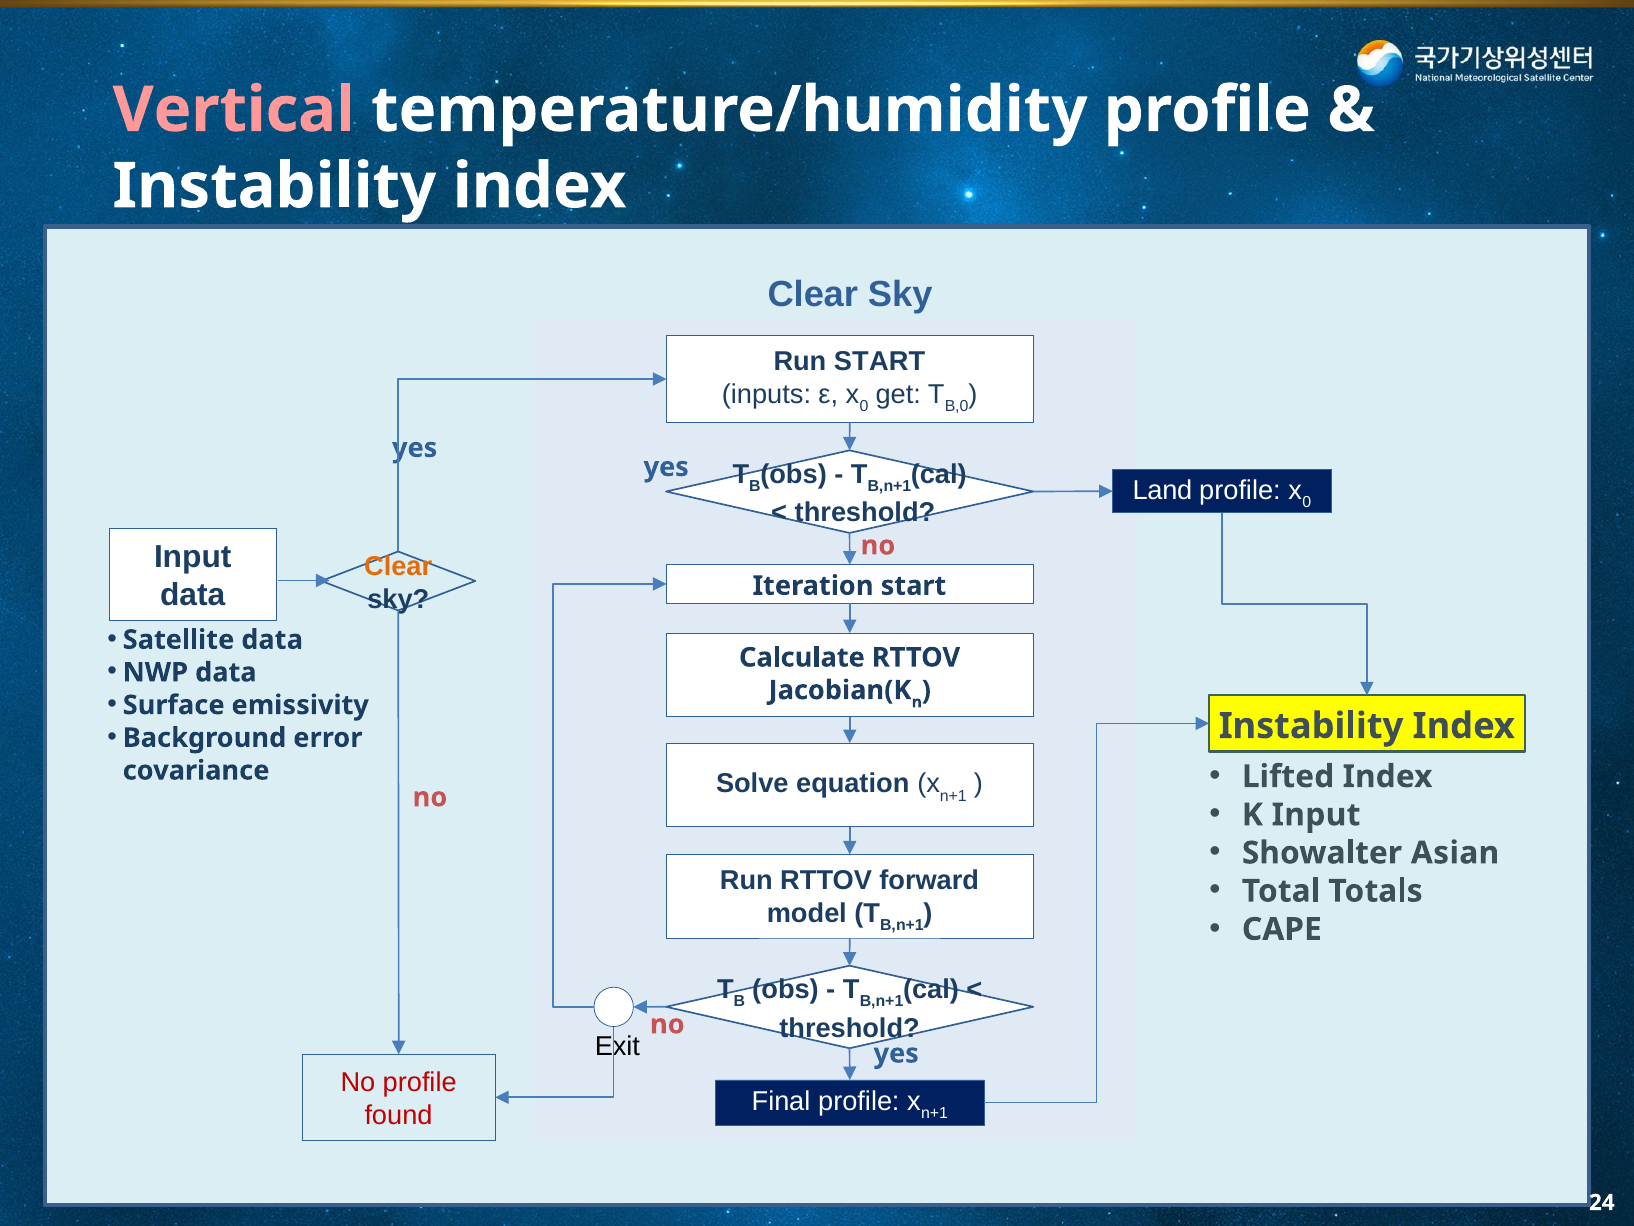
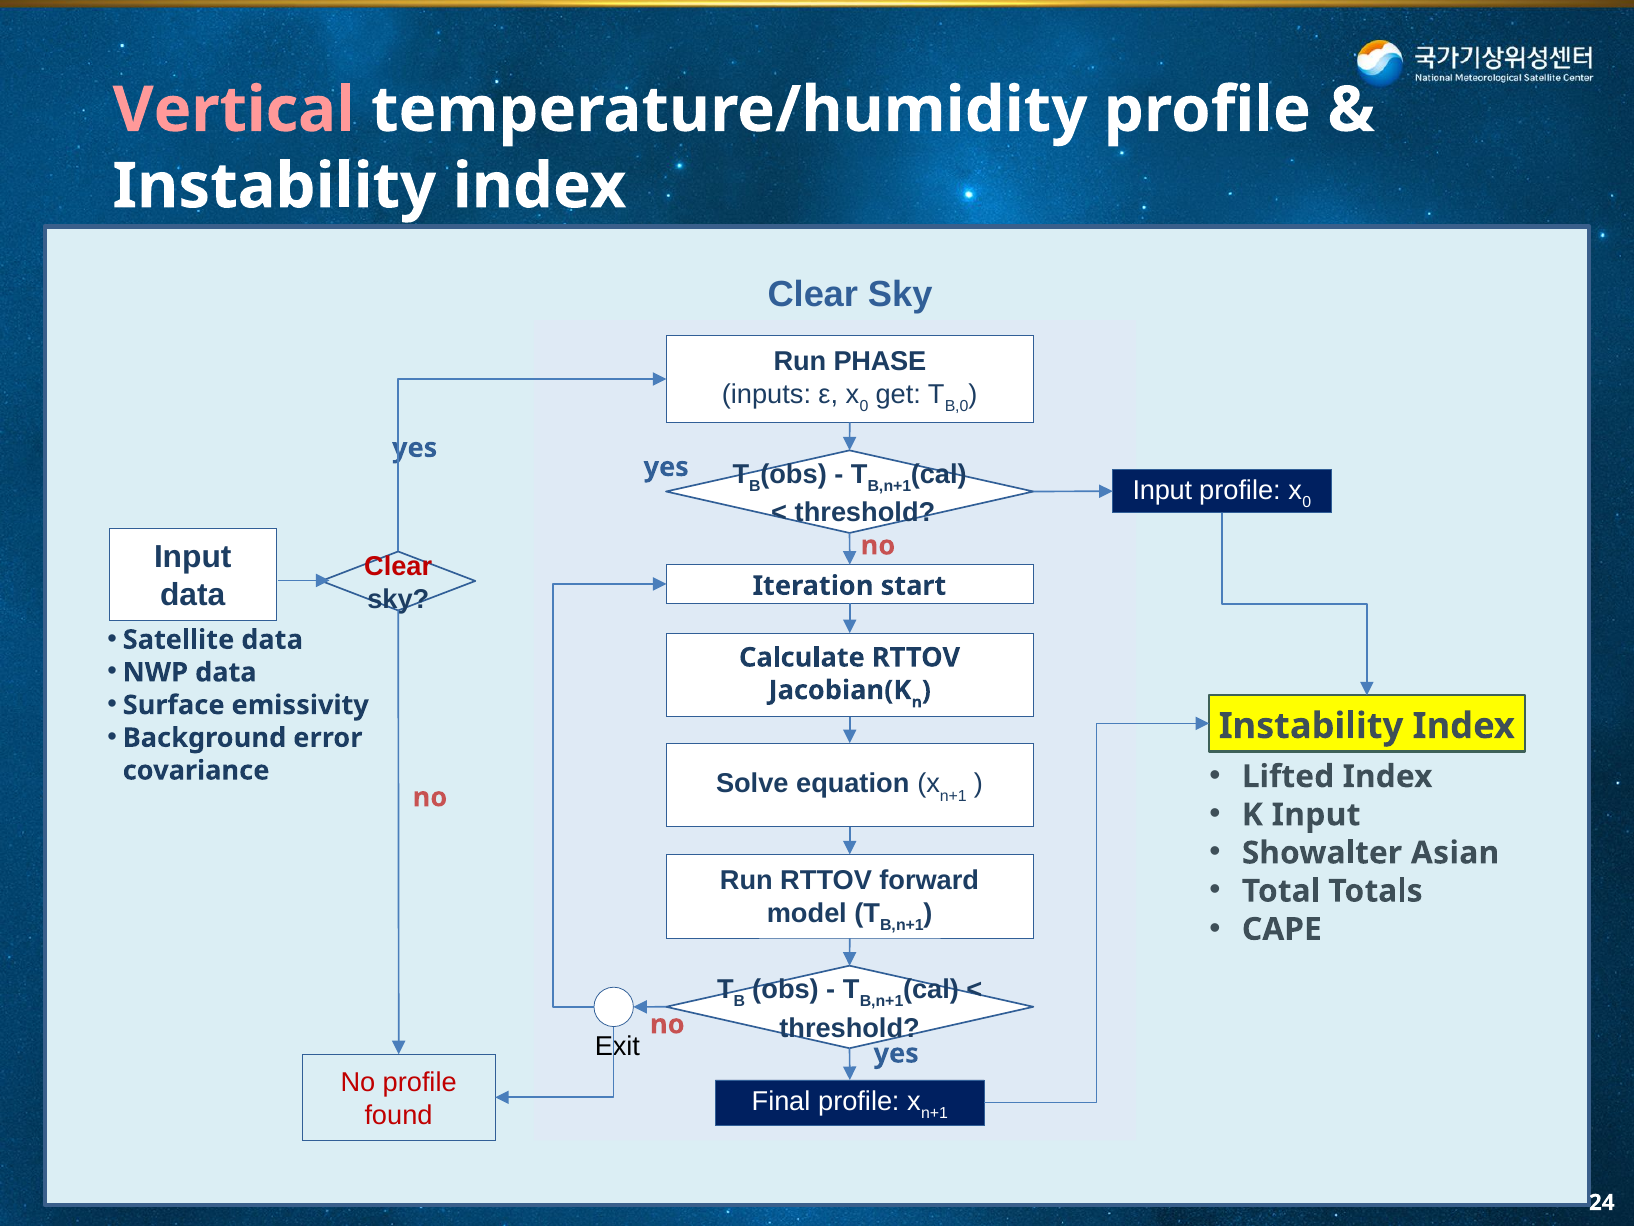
Run START: START -> PHASE (880, 361)
Land: Land -> Input (1162, 490)
Clear colour: orange -> red (398, 566)
